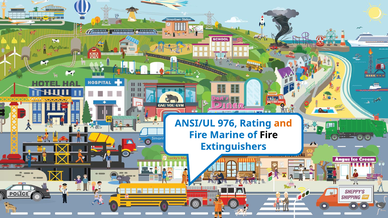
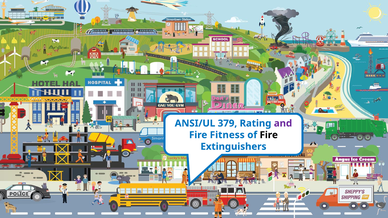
976: 976 -> 379 (227, 123)
and colour: orange -> purple (283, 123)
Marine: Marine -> Fitness (227, 135)
